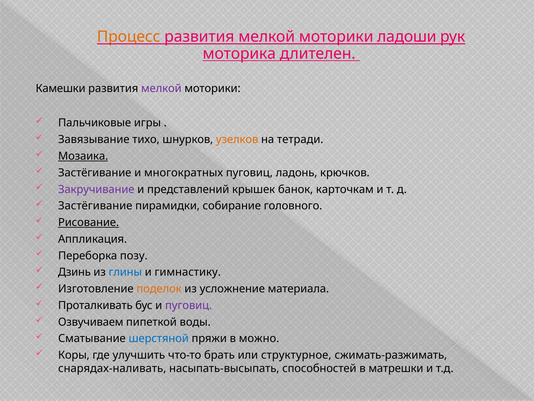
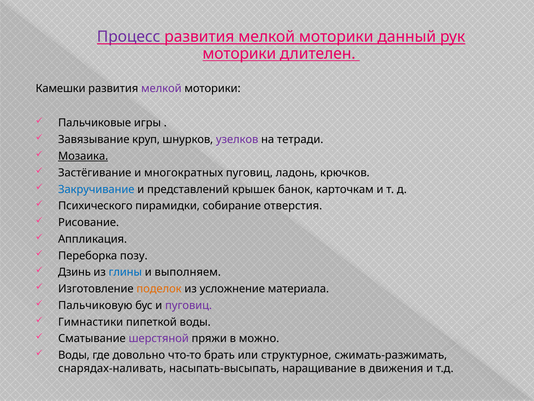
Процесс colour: orange -> purple (129, 37)
ладоши: ладоши -> данный (407, 37)
моторика: моторика -> моторики (239, 53)
тихо: тихо -> круп (146, 139)
узелков colour: orange -> purple (237, 139)
Закручивание colour: purple -> blue (96, 189)
Застёгивание: Застёгивание -> Психического (95, 206)
головного: головного -> отверстия (293, 206)
Рисование underline: present -> none (89, 222)
гимнастику: гимнастику -> выполняем (188, 272)
Проталкивать: Проталкивать -> Пальчиковую (95, 305)
Озвучиваем: Озвучиваем -> Гимнастики (91, 322)
шерстяной colour: blue -> purple (159, 338)
Коры: Коры -> Воды (74, 355)
улучшить: улучшить -> довольно (139, 355)
способностей: способностей -> наращивание (319, 368)
матрешки: матрешки -> движения (396, 368)
